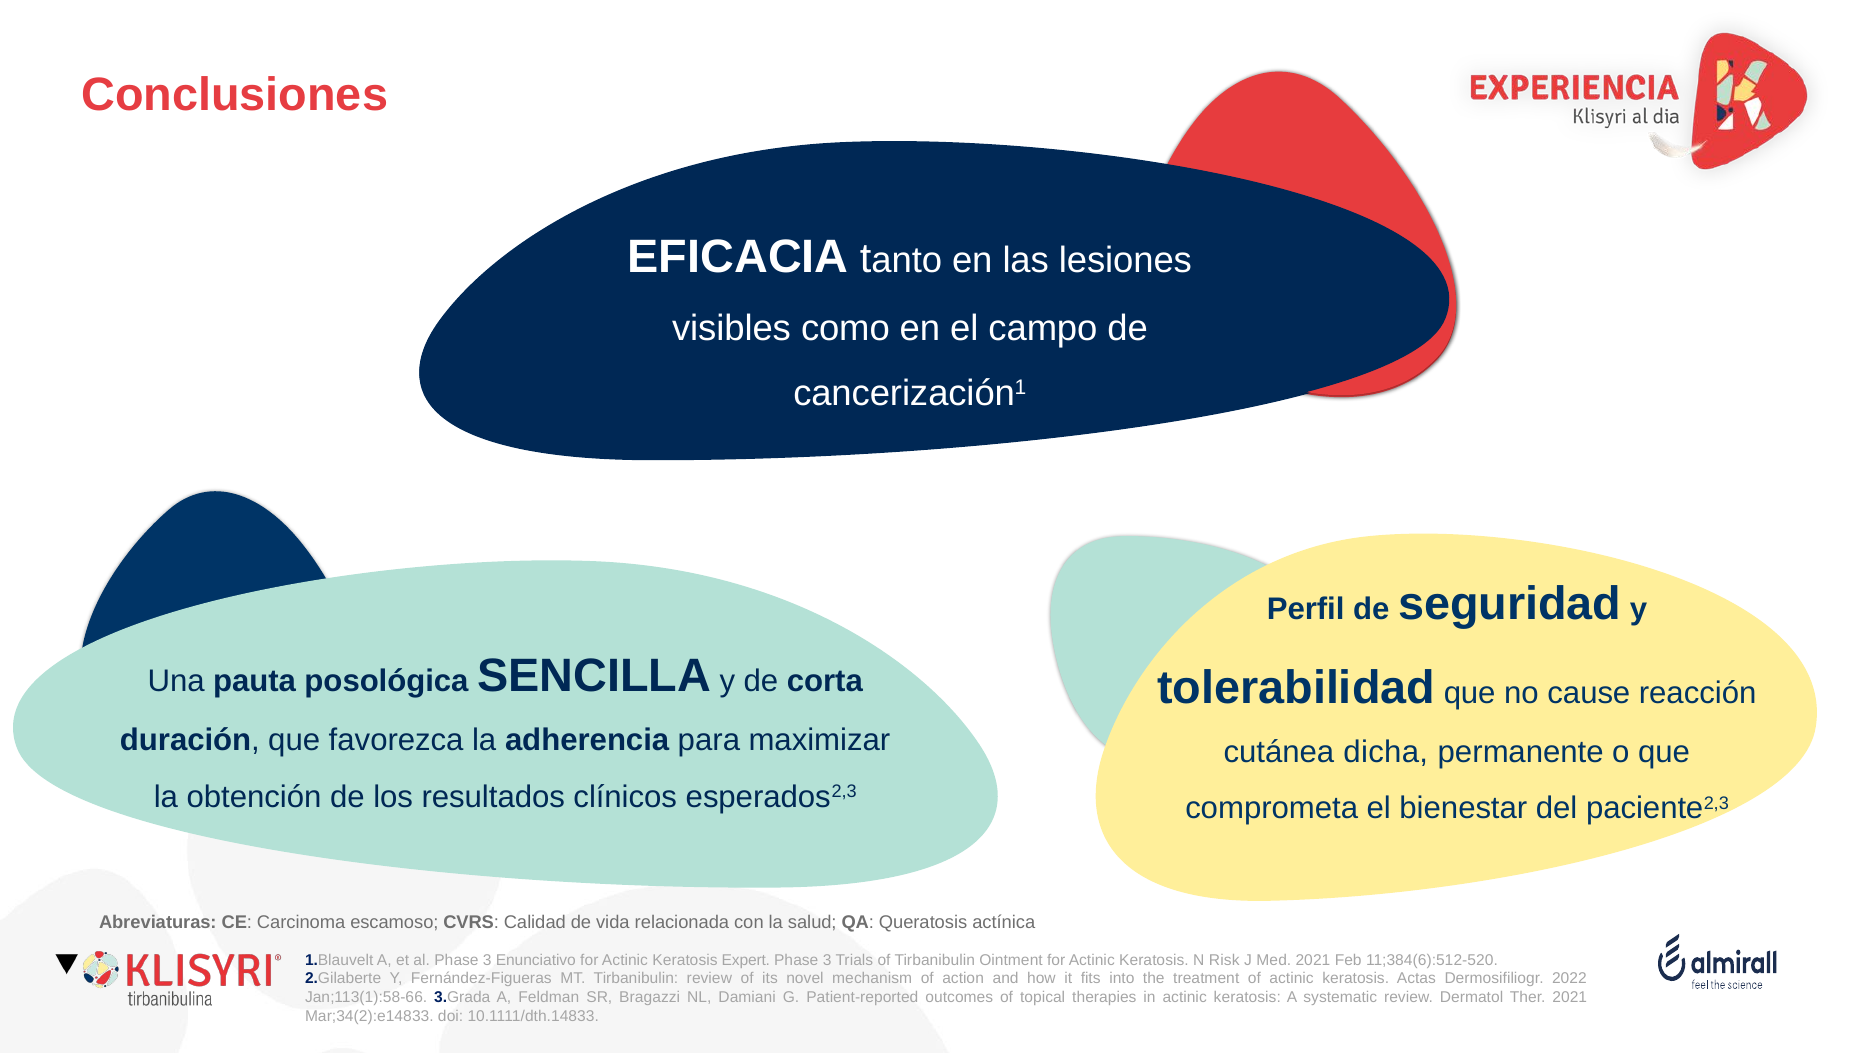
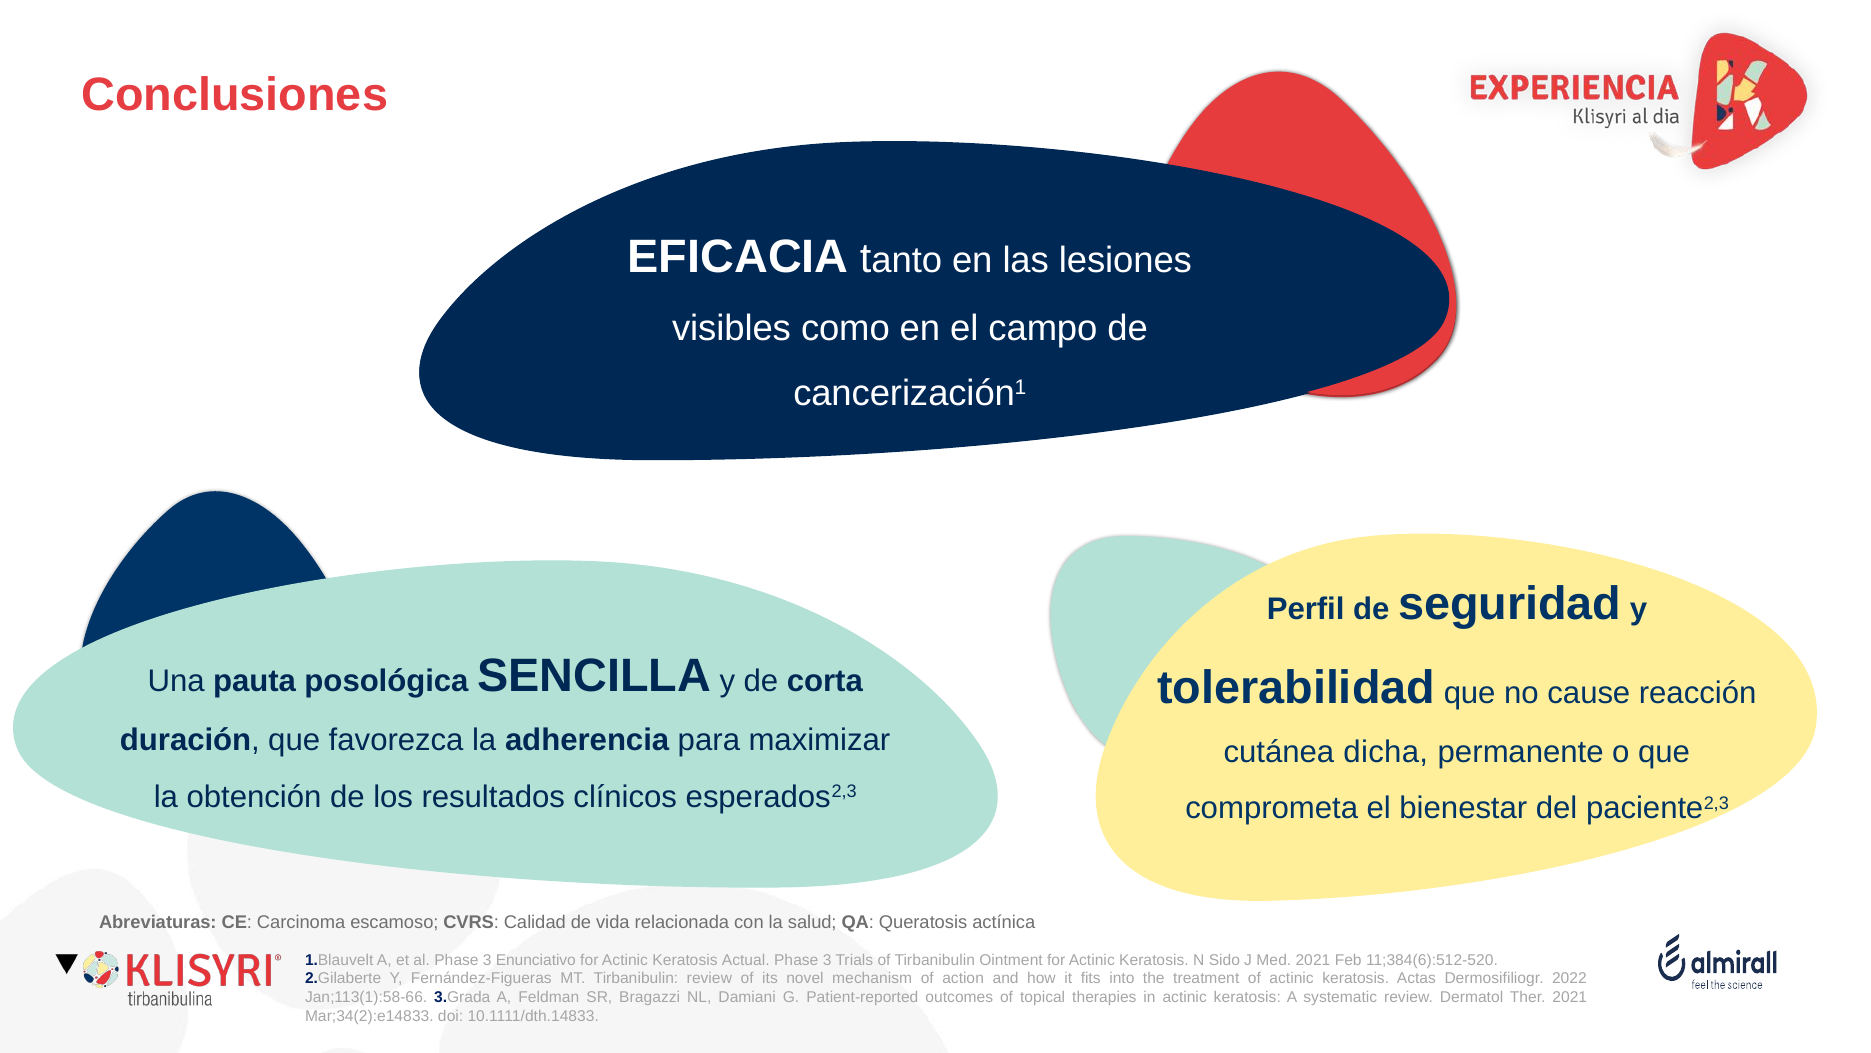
Expert: Expert -> Actual (746, 959)
Risk: Risk -> Sido (1224, 959)
